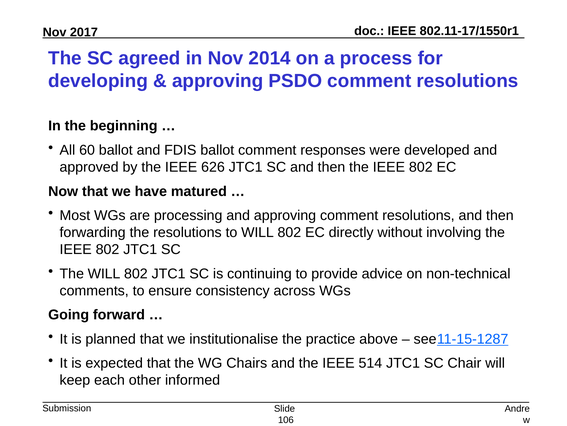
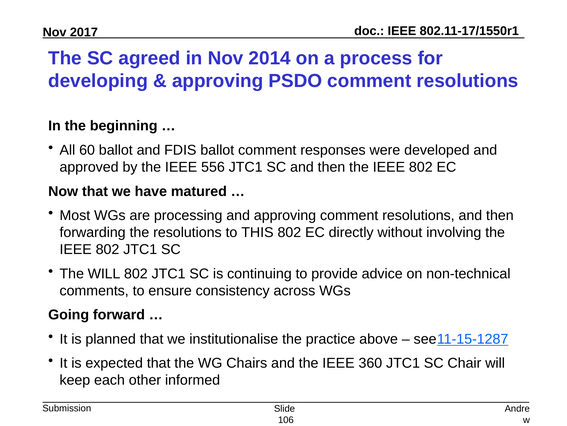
626: 626 -> 556 (213, 167)
to WILL: WILL -> THIS (257, 232)
514: 514 -> 360 (370, 363)
